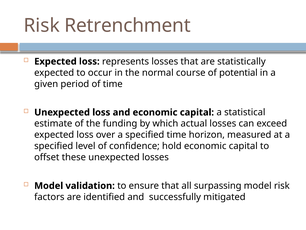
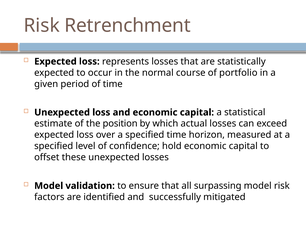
potential: potential -> portfolio (238, 73)
funding: funding -> position (120, 123)
